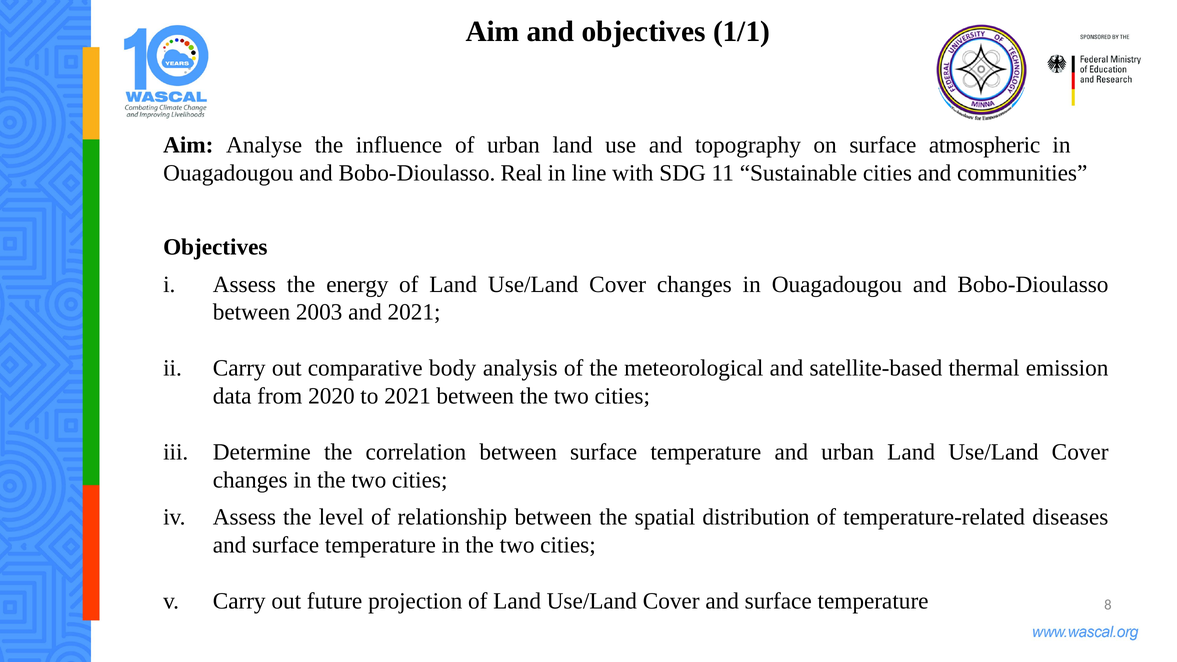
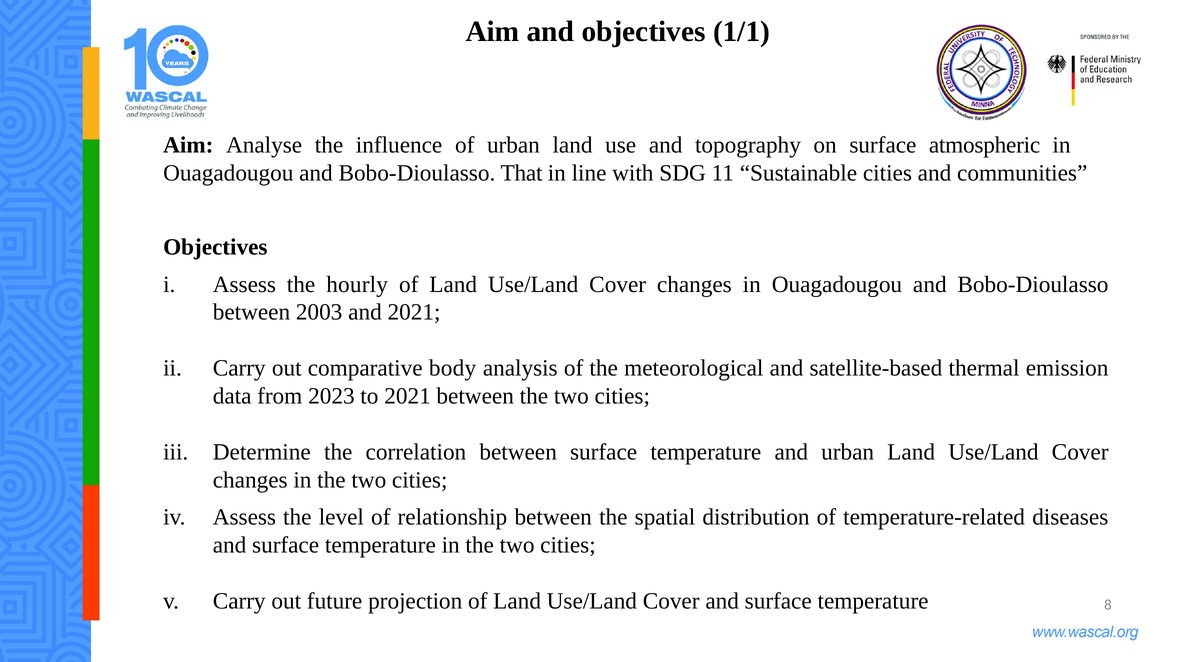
Real: Real -> That (521, 173)
energy: energy -> hourly (357, 284)
2020: 2020 -> 2023 (331, 396)
